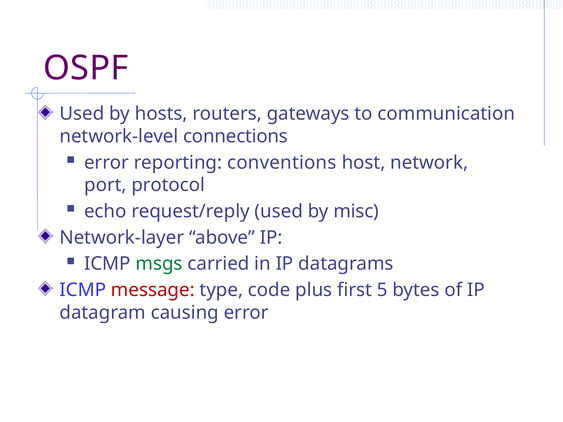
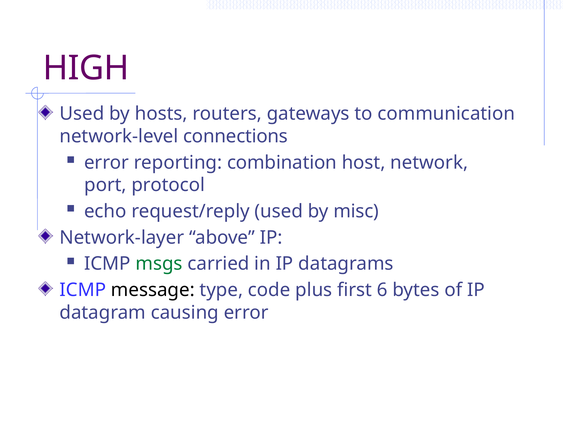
OSPF: OSPF -> HIGH (86, 68)
conventions: conventions -> combination (282, 163)
message colour: red -> black (153, 290)
5: 5 -> 6 (382, 290)
